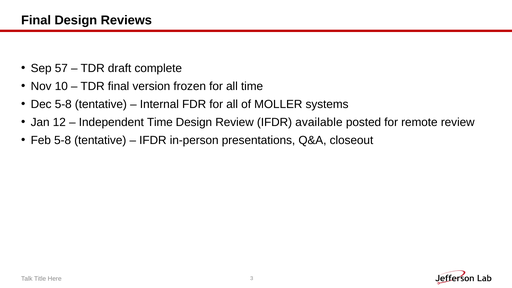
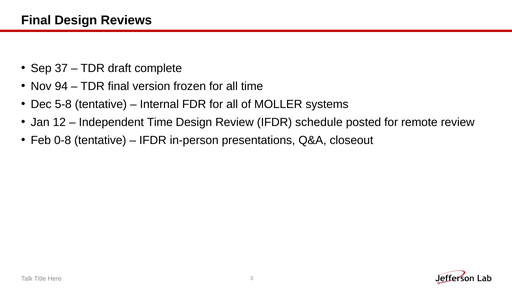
57: 57 -> 37 (61, 68)
10: 10 -> 94 (61, 86)
available: available -> schedule (319, 122)
Feb 5-8: 5-8 -> 0-8 (63, 140)
